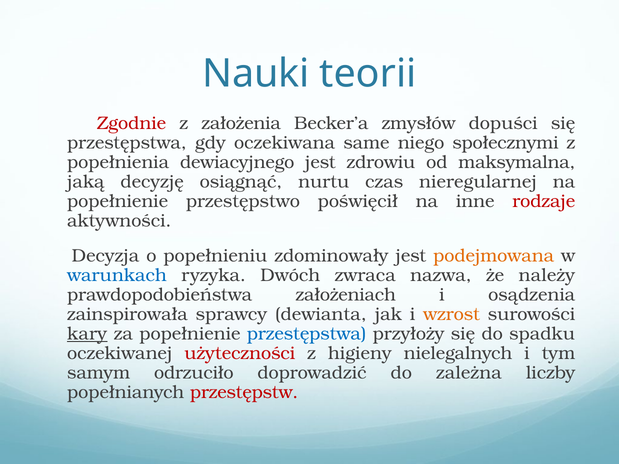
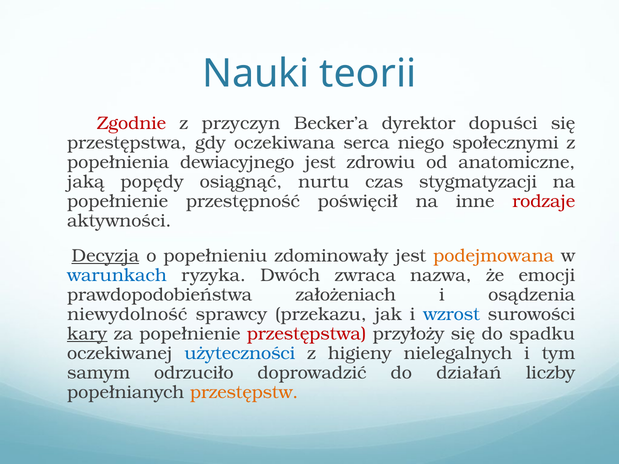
założenia: założenia -> przyczyn (241, 124)
zmysłów: zmysłów -> dyrektor (419, 124)
same: same -> serca (366, 143)
maksymalna: maksymalna -> anatomiczne (517, 163)
decyzję: decyzję -> popędy (152, 182)
nieregularnej: nieregularnej -> stygmatyzacji (478, 182)
przestępstwo: przestępstwo -> przestępność (243, 202)
Decyzja underline: none -> present (105, 256)
należy: należy -> emocji (547, 275)
zainspirowała: zainspirowała -> niewydolność (127, 314)
dewianta: dewianta -> przekazu (321, 314)
wzrost colour: orange -> blue (452, 314)
przestępstwa colour: blue -> red (307, 334)
użyteczności colour: red -> blue (240, 353)
zależna: zależna -> działań (469, 373)
przestępstw colour: red -> orange (244, 392)
